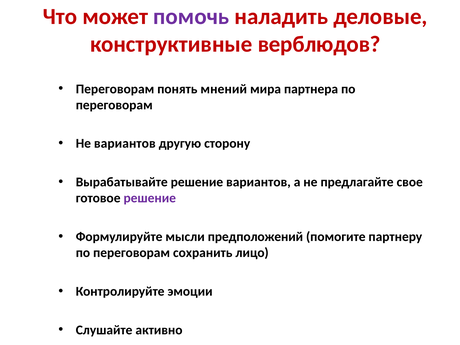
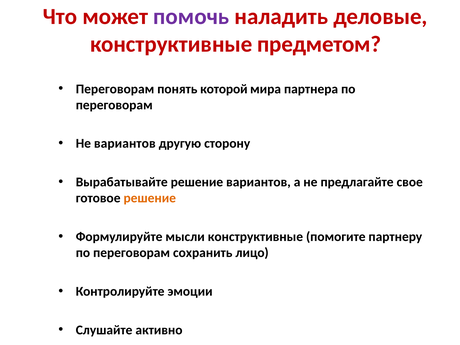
верблюдов: верблюдов -> предметом (319, 44)
мнений: мнений -> которой (224, 89)
решение colour: purple -> orange (150, 198)
мысли предположений: предположений -> конструктивные (255, 237)
